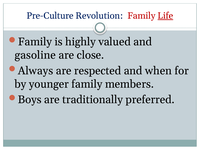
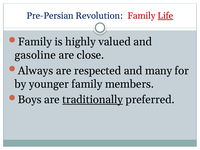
Pre-Culture: Pre-Culture -> Pre-Persian (50, 16)
when: when -> many (159, 71)
traditionally underline: none -> present (93, 100)
